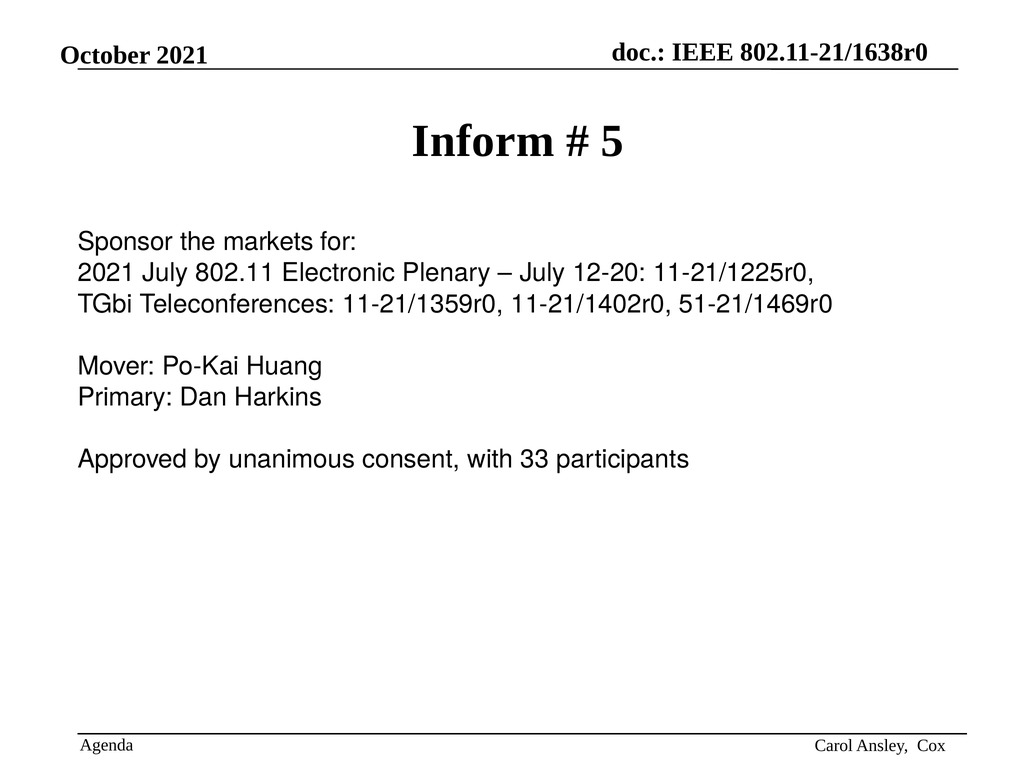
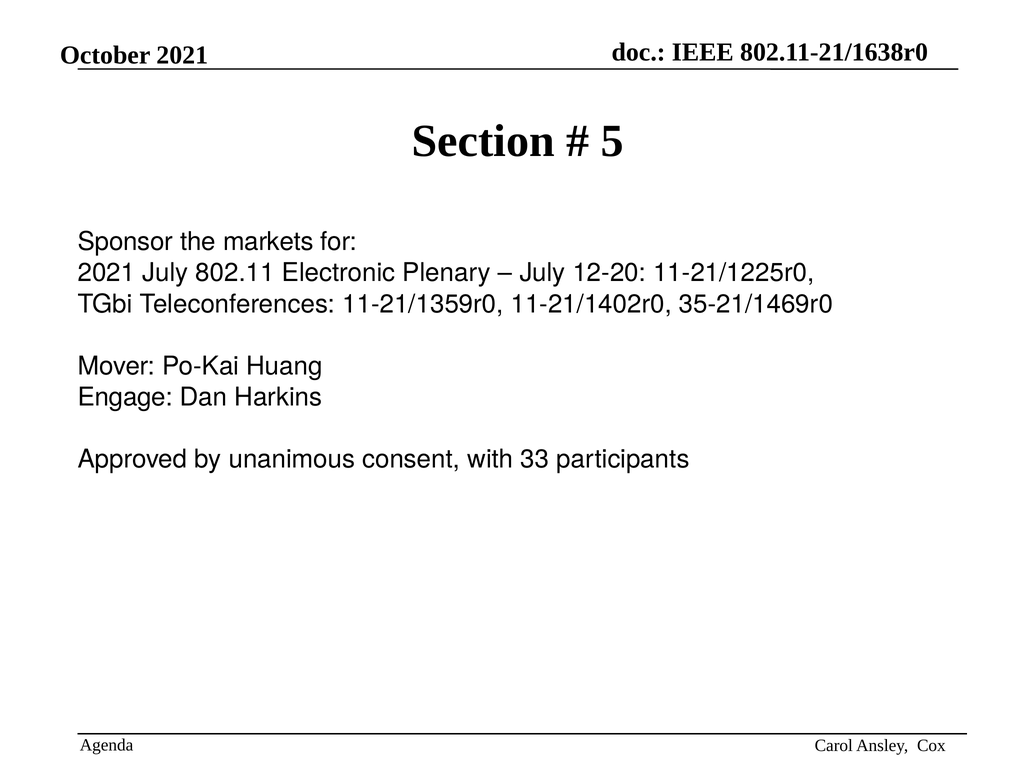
Inform: Inform -> Section (483, 141)
51-21/1469r0: 51-21/1469r0 -> 35-21/1469r0 (756, 304)
Primary: Primary -> Engage (125, 397)
